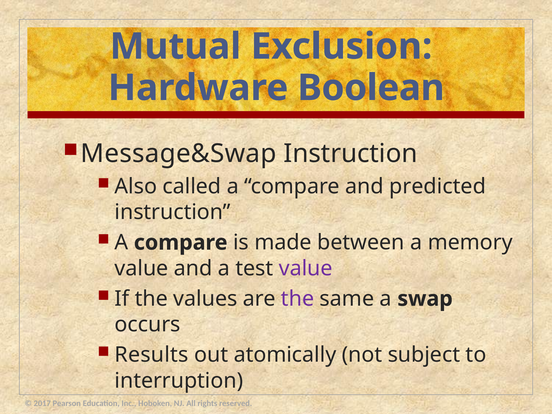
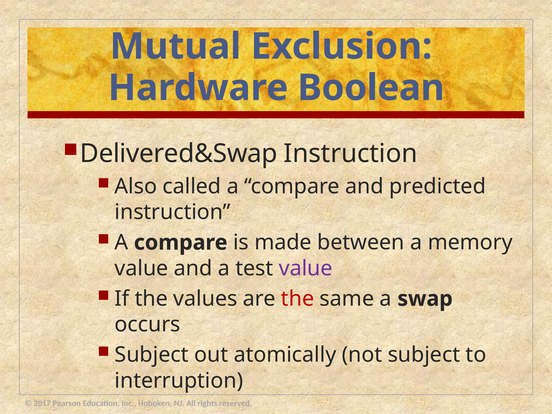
Message&Swap: Message&Swap -> Delivered&Swap (179, 154)
the colour: purple -> red (298, 299)
Results: Results -> Subject (152, 355)
